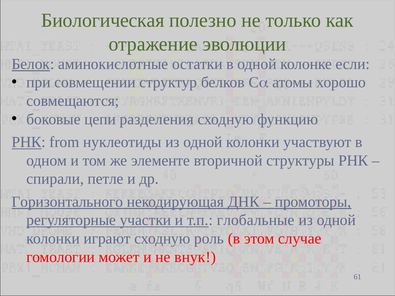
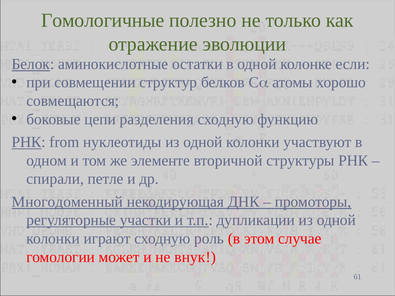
Биологическая: Биологическая -> Гомологичные (103, 20)
Горизонтального: Горизонтального -> Многодоменный (67, 202)
глобальные: глобальные -> дупликации (256, 220)
